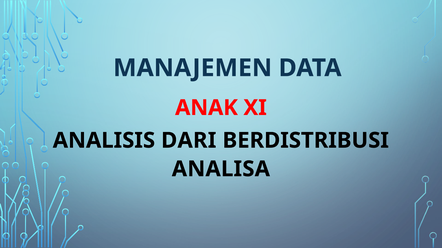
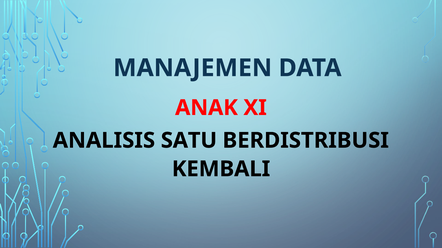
DARI: DARI -> SATU (189, 141)
ANALISA: ANALISA -> KEMBALI (221, 169)
